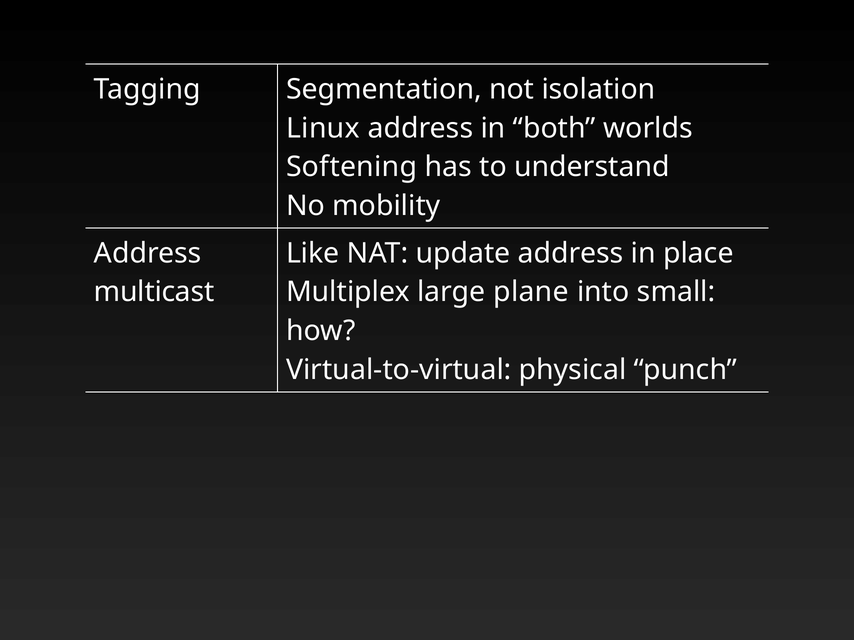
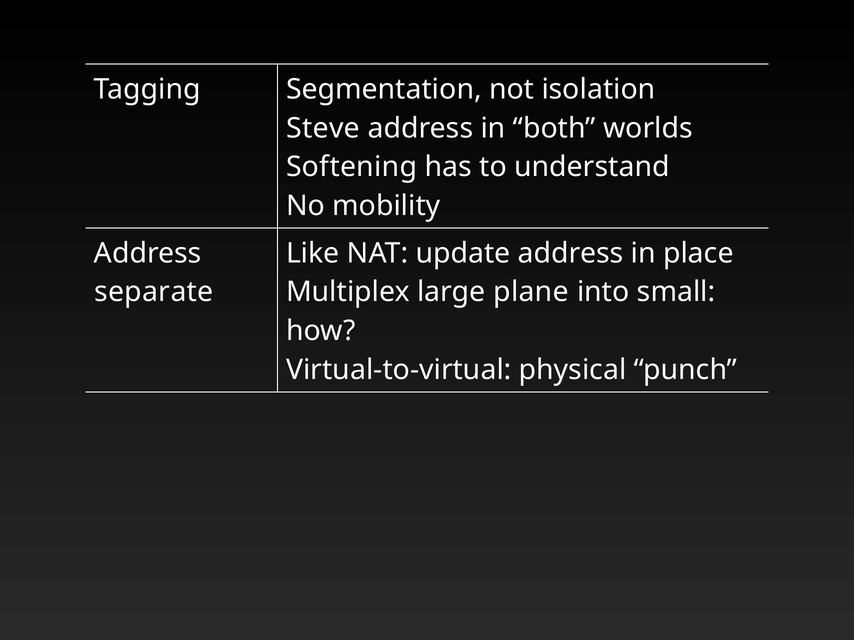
Linux: Linux -> Steve (323, 128)
multicast: multicast -> separate (154, 292)
